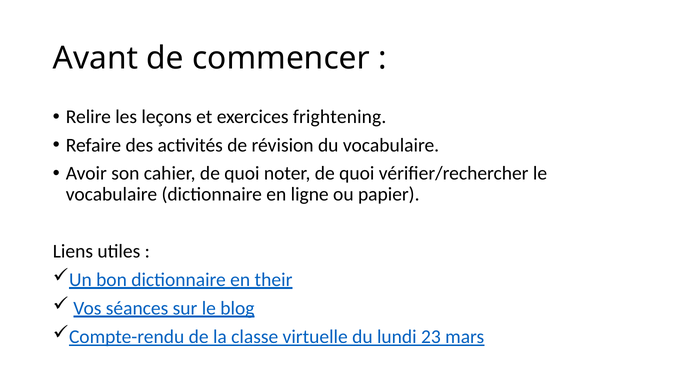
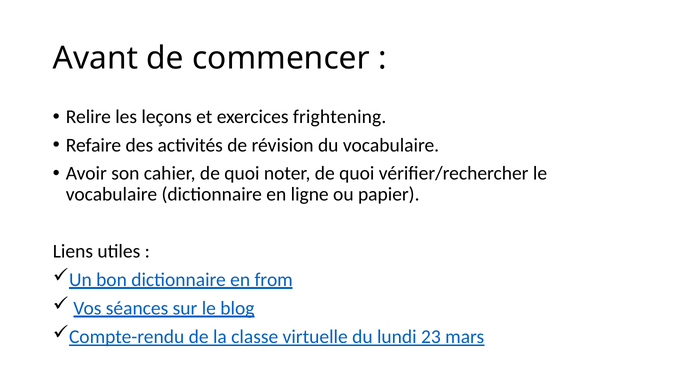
their: their -> from (274, 280)
